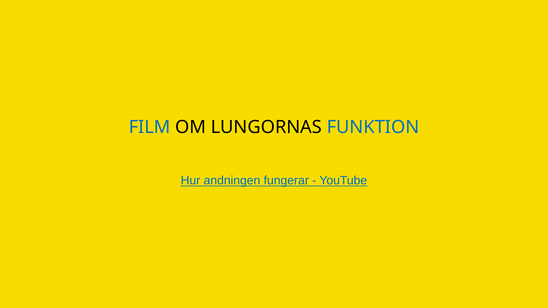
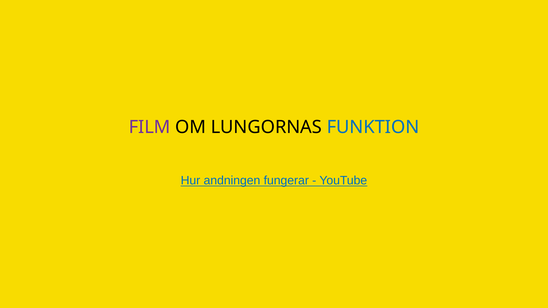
FILM colour: blue -> purple (150, 127)
